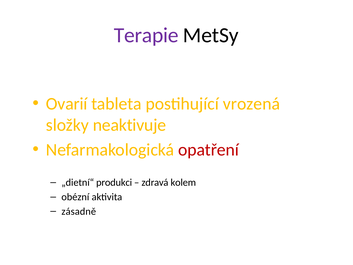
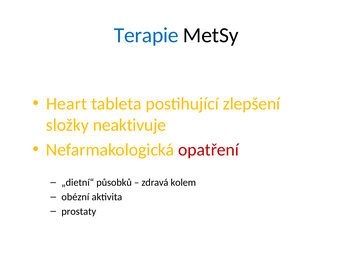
Terapie colour: purple -> blue (146, 35)
Ovarií: Ovarií -> Heart (67, 104)
vrozená: vrozená -> zlepšení (252, 104)
produkci: produkci -> působků (114, 182)
zásadně: zásadně -> prostaty (79, 211)
